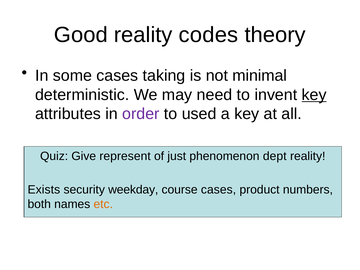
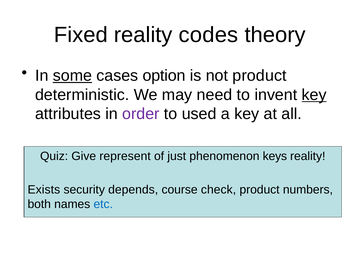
Good: Good -> Fixed (81, 35)
some underline: none -> present (72, 76)
taking: taking -> option (164, 76)
not minimal: minimal -> product (260, 76)
dept: dept -> keys (275, 156)
weekday: weekday -> depends (133, 190)
course cases: cases -> check (219, 190)
etc colour: orange -> blue (103, 204)
